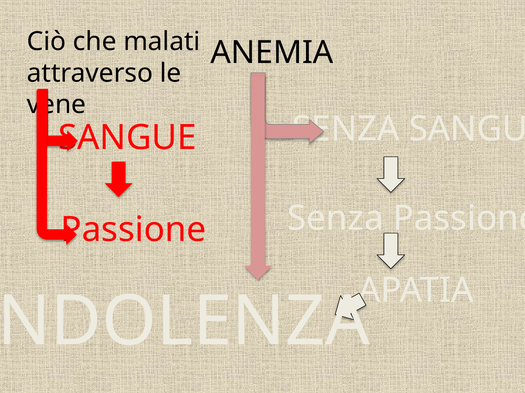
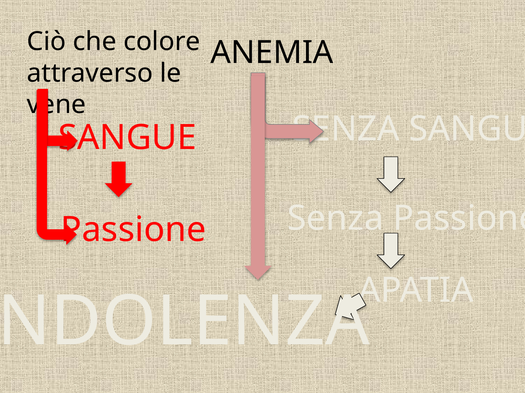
malati: malati -> colore (162, 42)
